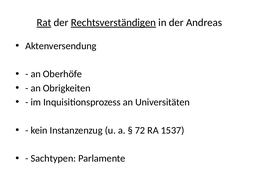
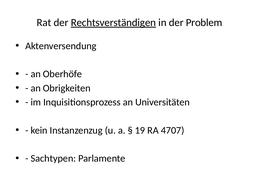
Rat underline: present -> none (44, 23)
Andreas: Andreas -> Problem (204, 23)
72: 72 -> 19 (140, 130)
1537: 1537 -> 4707 (173, 130)
